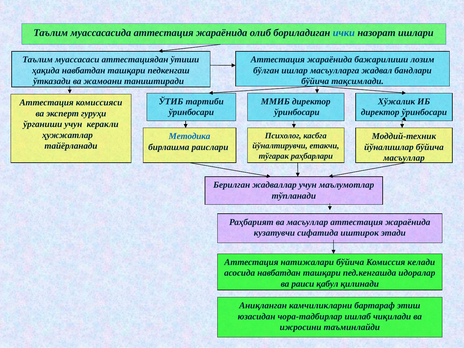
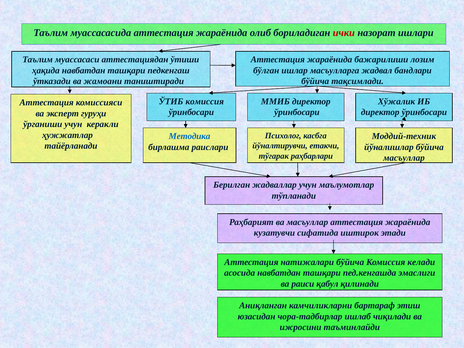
ички colour: blue -> red (344, 33)
ЎТИБ тартиби: тартиби -> комиссия (205, 101)
идоралар: идоралар -> эмаслиги (417, 273)
